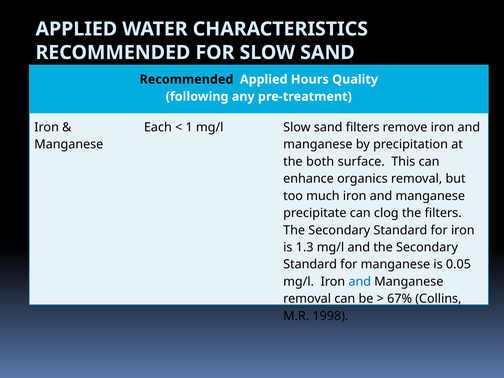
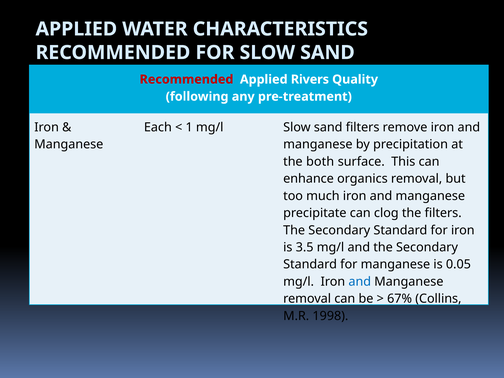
Recommended colour: black -> red (186, 79)
Hours: Hours -> Rivers (310, 79)
1.3: 1.3 -> 3.5 (305, 247)
